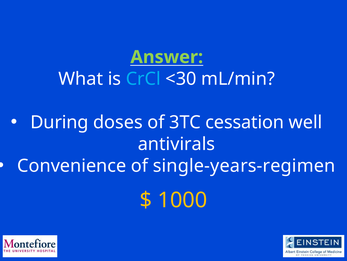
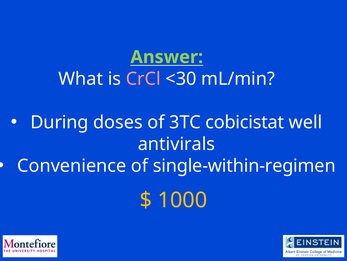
CrCl colour: light blue -> pink (143, 79)
cessation: cessation -> cobicistat (245, 122)
single-years-regimen: single-years-regimen -> single-within-regimen (244, 165)
